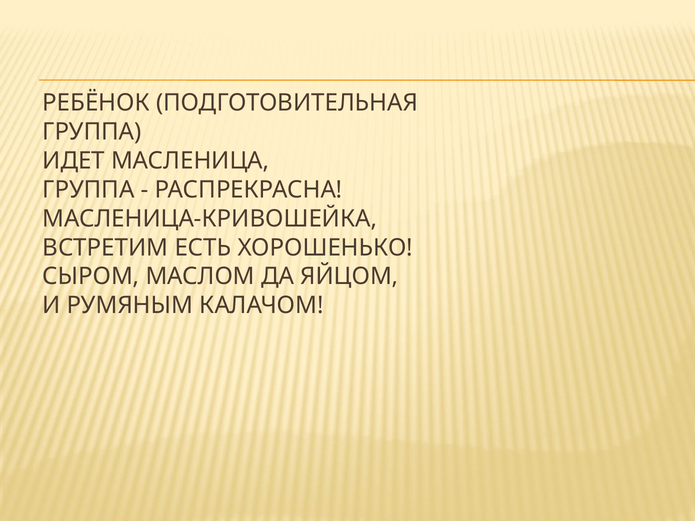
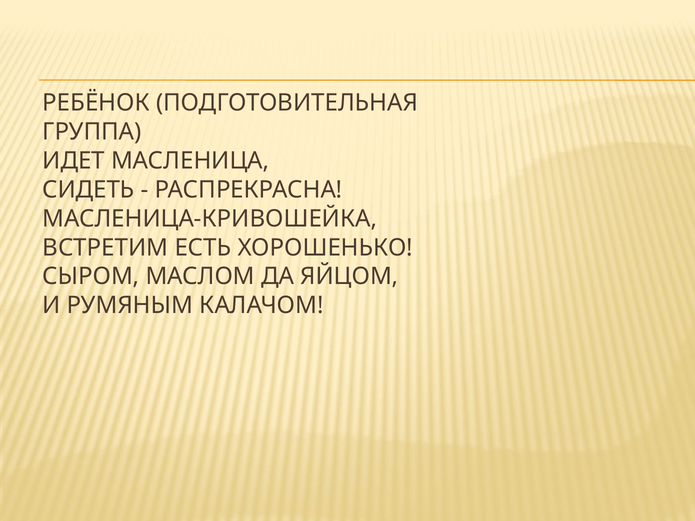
ГРУППА: ГРУППА -> СИДЕТЬ (88, 190)
